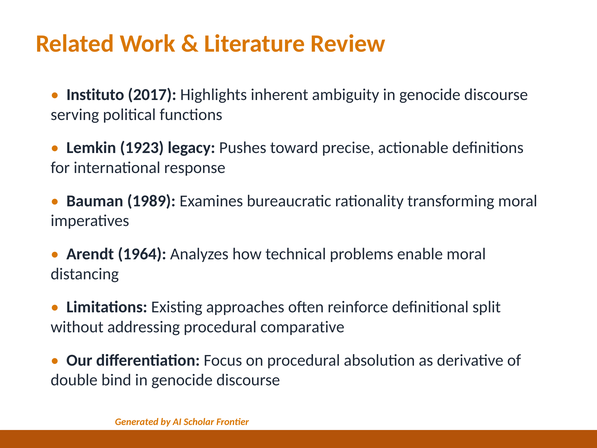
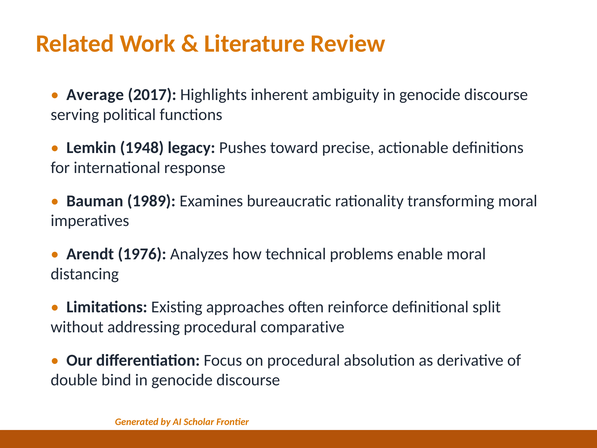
Instituto: Instituto -> Average (95, 95)
1923: 1923 -> 1948 (142, 148)
1964: 1964 -> 1976 (142, 254)
